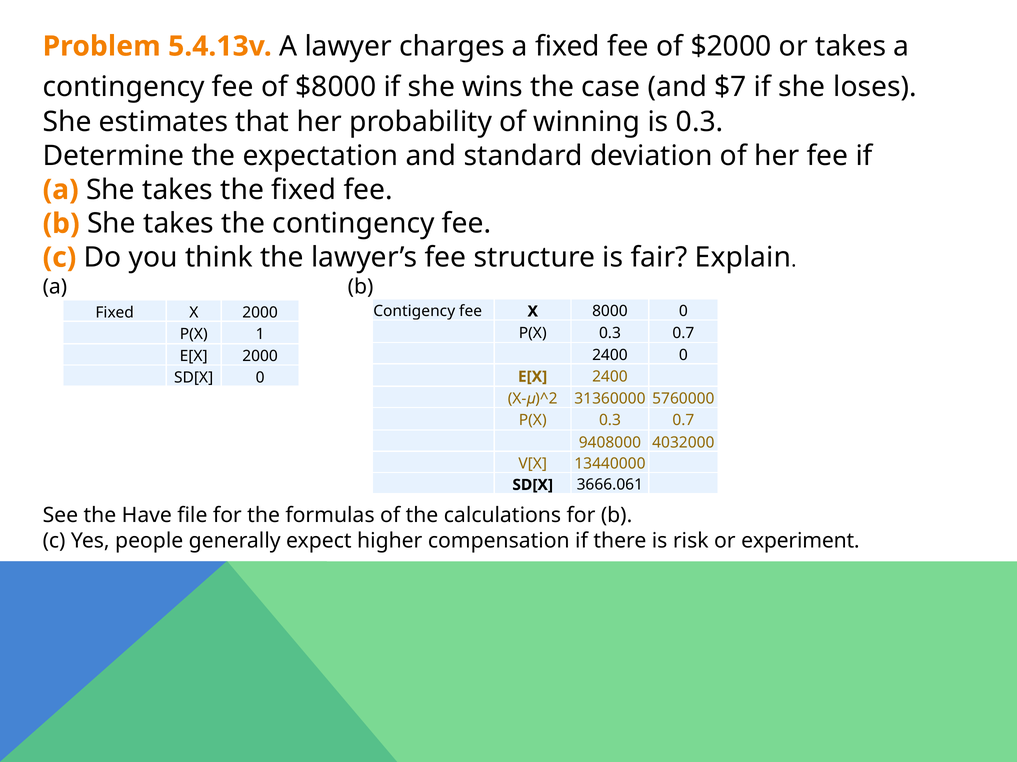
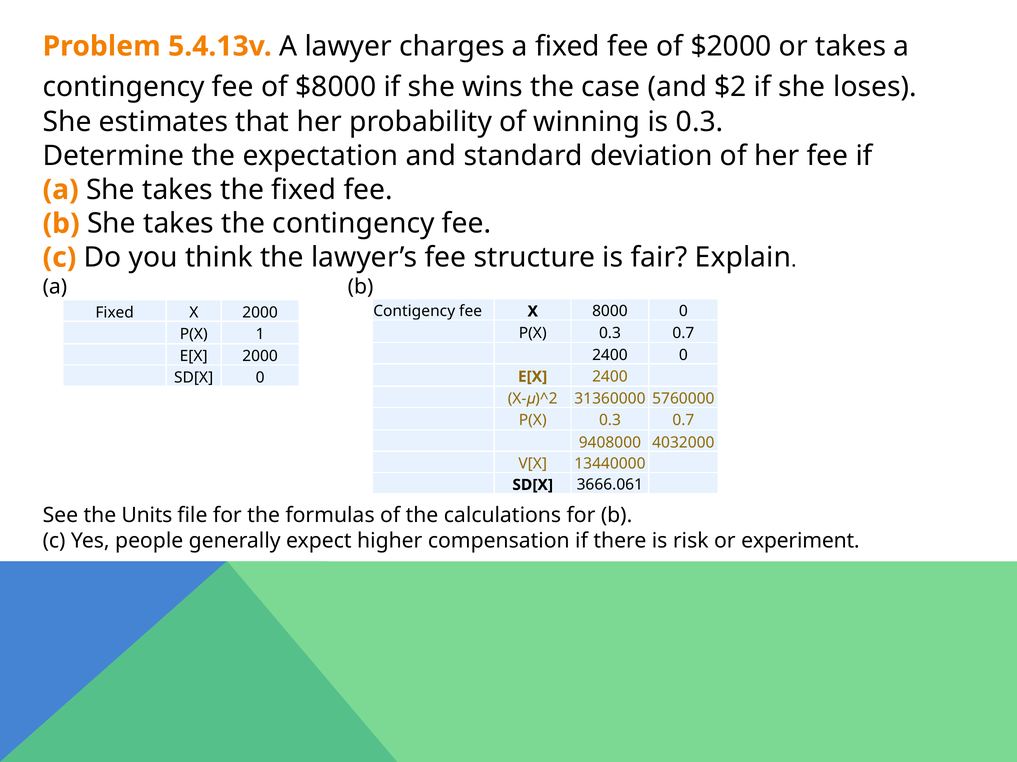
$7: $7 -> $2 (730, 87)
Have: Have -> Units (147, 516)
